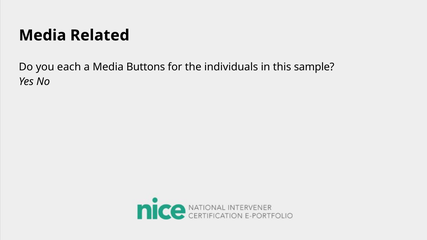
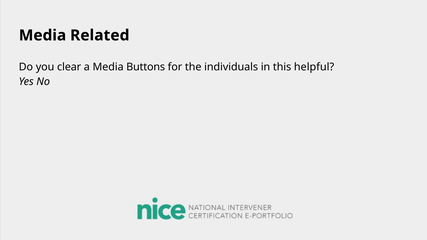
each: each -> clear (69, 67)
sample: sample -> helpful (314, 67)
